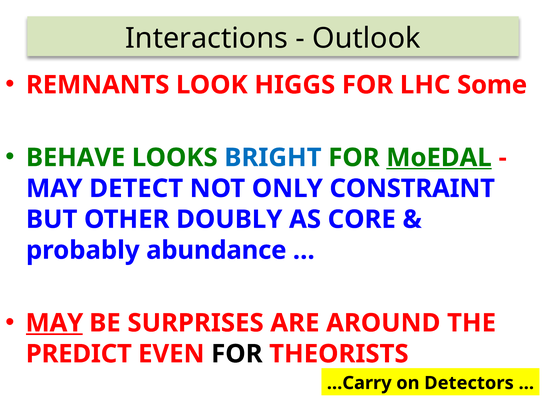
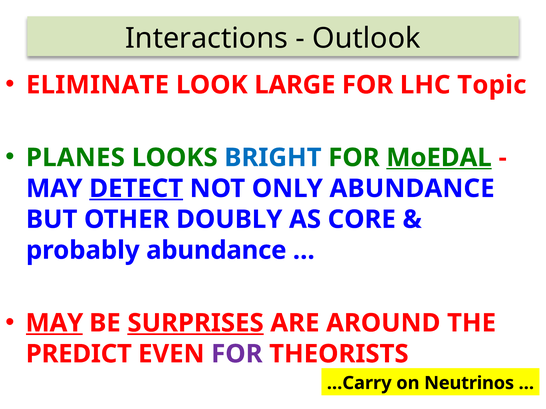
REMNANTS: REMNANTS -> ELIMINATE (97, 85)
HIGGS: HIGGS -> LARGE (295, 85)
Some: Some -> Topic (492, 85)
BEHAVE: BEHAVE -> PLANES (75, 158)
DETECT underline: none -> present (136, 189)
ONLY CONSTRAINT: CONSTRAINT -> ABUNDANCE (412, 189)
SURPRISES underline: none -> present (196, 323)
FOR colour: black -> purple (237, 354)
Detectors: Detectors -> Neutrinos (469, 383)
